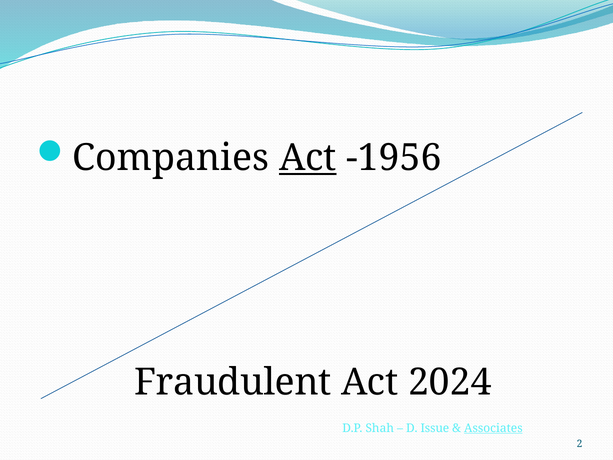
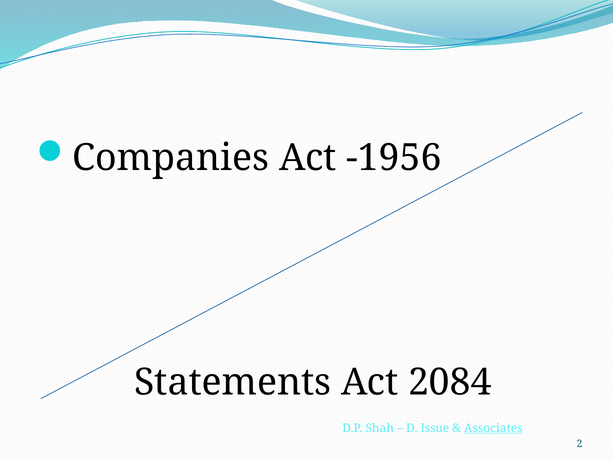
Act underline: present -> none (308, 158)
Fraudulent: Fraudulent -> Statements (233, 382)
2024: 2024 -> 2084 (450, 382)
